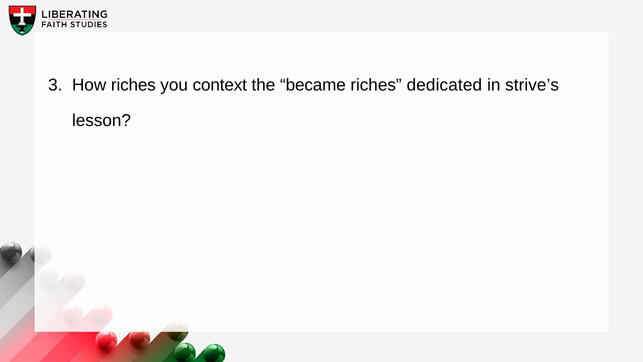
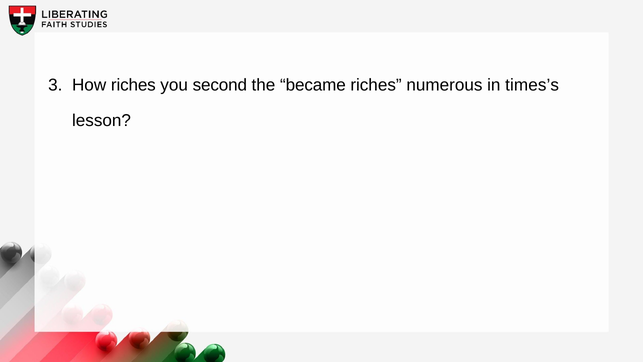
context: context -> second (220, 85)
dedicated: dedicated -> numerous (444, 85)
strive’s: strive’s -> times’s (532, 85)
